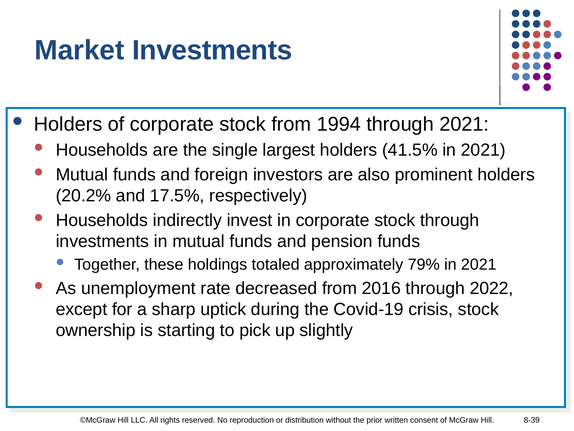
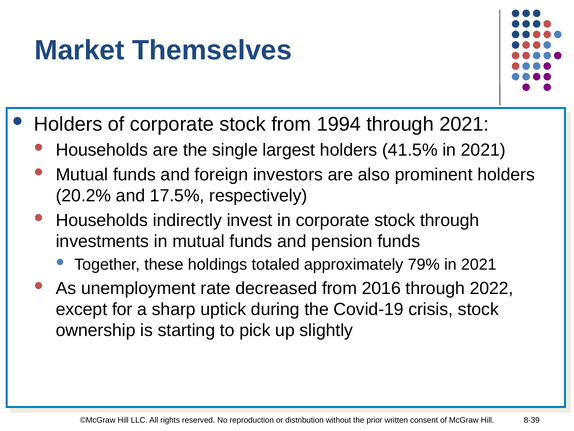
Market Investments: Investments -> Themselves (212, 50)
